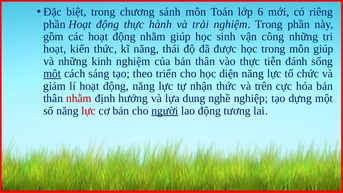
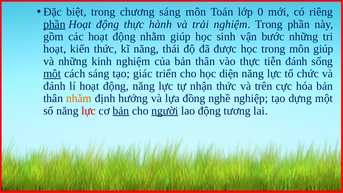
chương sánh: sánh -> sáng (170, 12)
6: 6 -> 0 (261, 12)
phần underline: none -> present (54, 24)
công: công -> bước (273, 37)
theo: theo -> giác (143, 74)
giảm: giảm -> đánh (54, 86)
nhằm colour: red -> orange (79, 98)
dung: dung -> đồng (194, 98)
bản underline: none -> present (121, 111)
